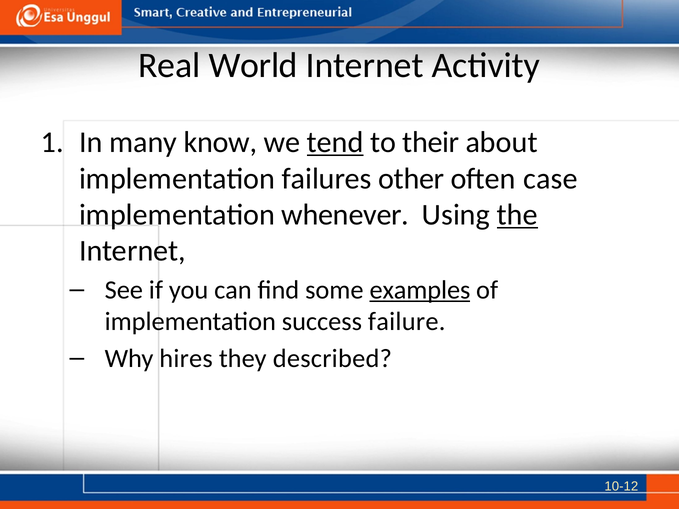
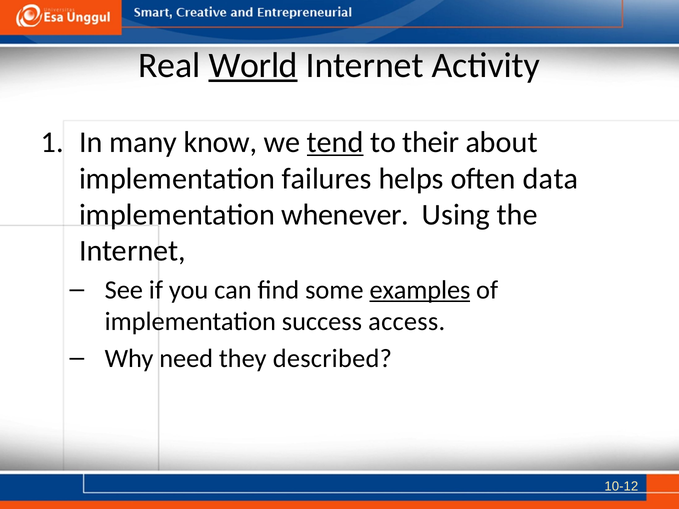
World underline: none -> present (253, 65)
other: other -> helps (411, 179)
case: case -> data (550, 179)
the underline: present -> none (517, 215)
failure: failure -> access (407, 322)
hires: hires -> need (186, 359)
